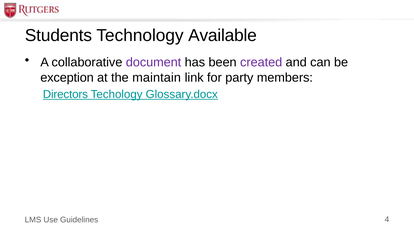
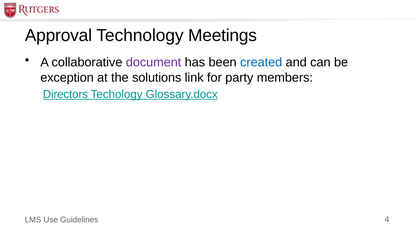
Students: Students -> Approval (58, 36)
Available: Available -> Meetings (223, 36)
created colour: purple -> blue (261, 62)
maintain: maintain -> solutions (157, 77)
